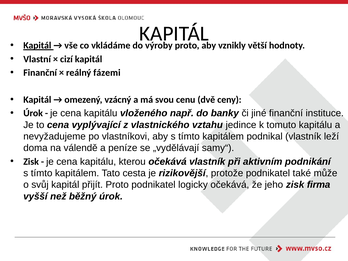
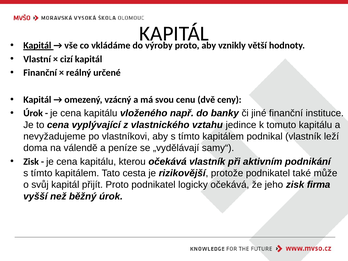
fázemi: fázemi -> určené (107, 73)
